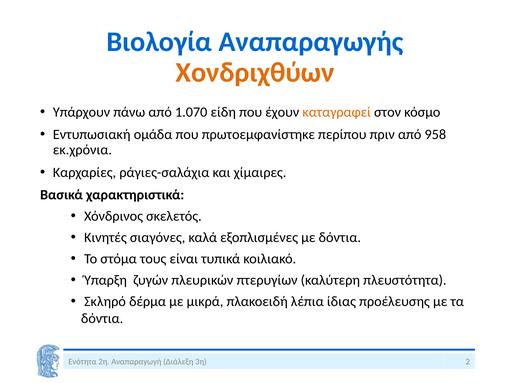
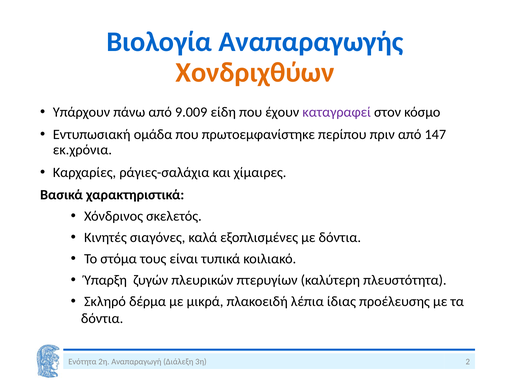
1.070: 1.070 -> 9.009 (191, 112)
καταγραφεί colour: orange -> purple (337, 112)
958: 958 -> 147 (435, 134)
